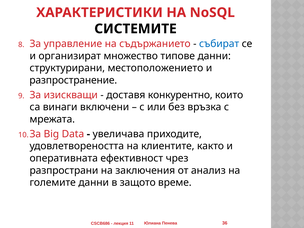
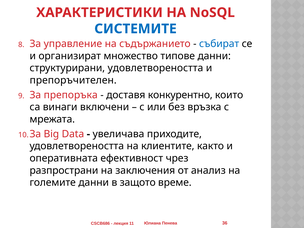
СИСТЕМИТЕ colour: black -> blue (135, 29)
структурирани местоположението: местоположението -> удовлетвореността (155, 68)
разпространение: разпространение -> препоръчителен (73, 80)
изискващи: изискващи -> препоръка (71, 95)
